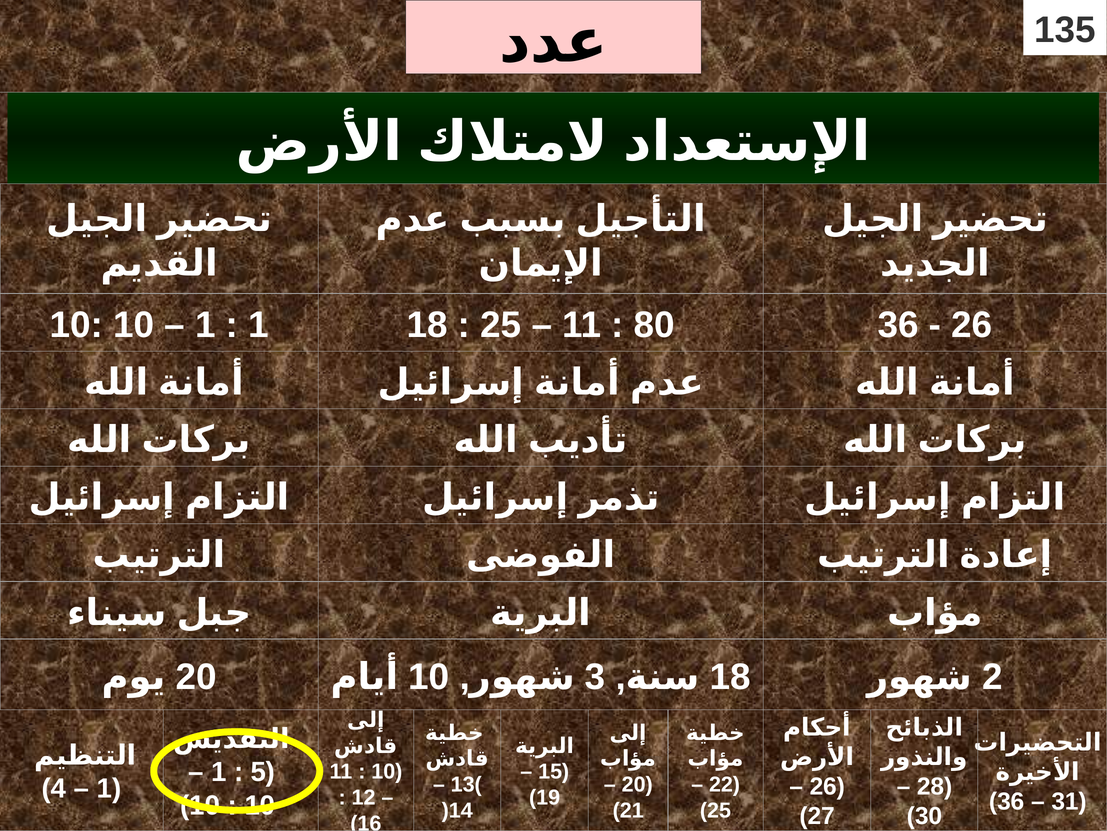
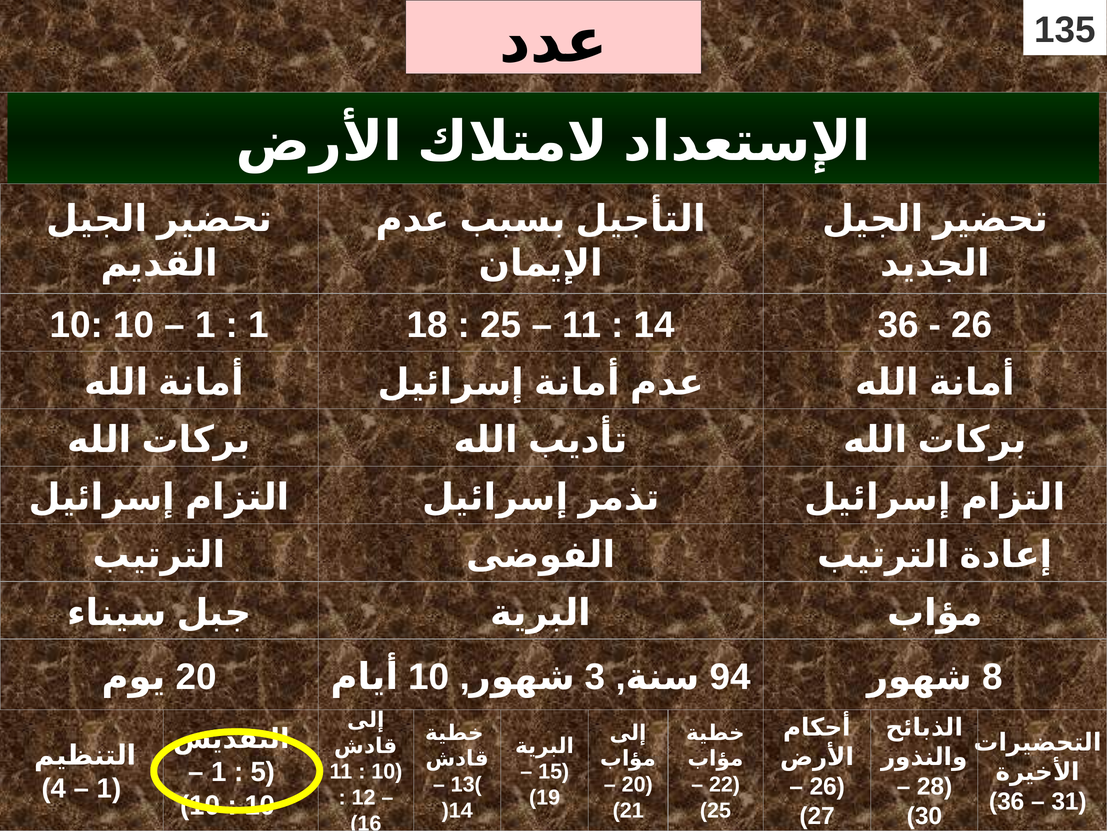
10 80: 80 -> 14 (654, 325)
18: 18 -> 94 (730, 676)
2: 2 -> 8 (993, 676)
